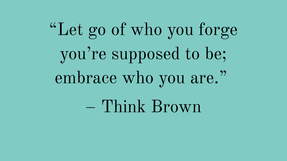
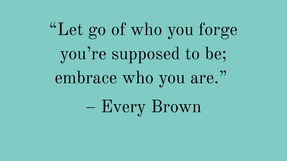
Think: Think -> Every (124, 107)
